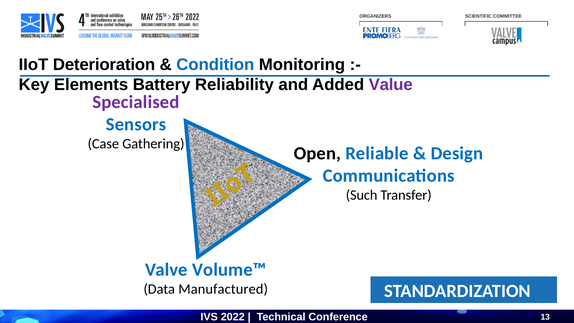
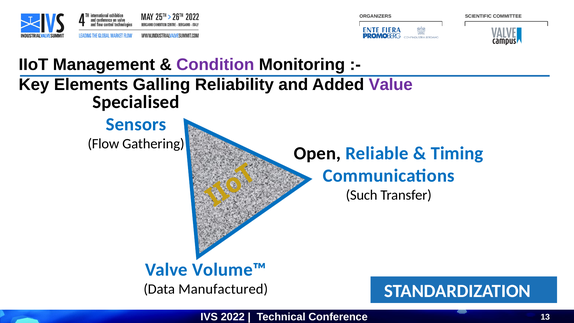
Deterioration: Deterioration -> Management (104, 65)
Condition colour: blue -> purple (215, 65)
Battery: Battery -> Galling (162, 85)
Specialised colour: purple -> black (136, 102)
Case: Case -> Flow (103, 144)
Design: Design -> Timing (457, 153)
